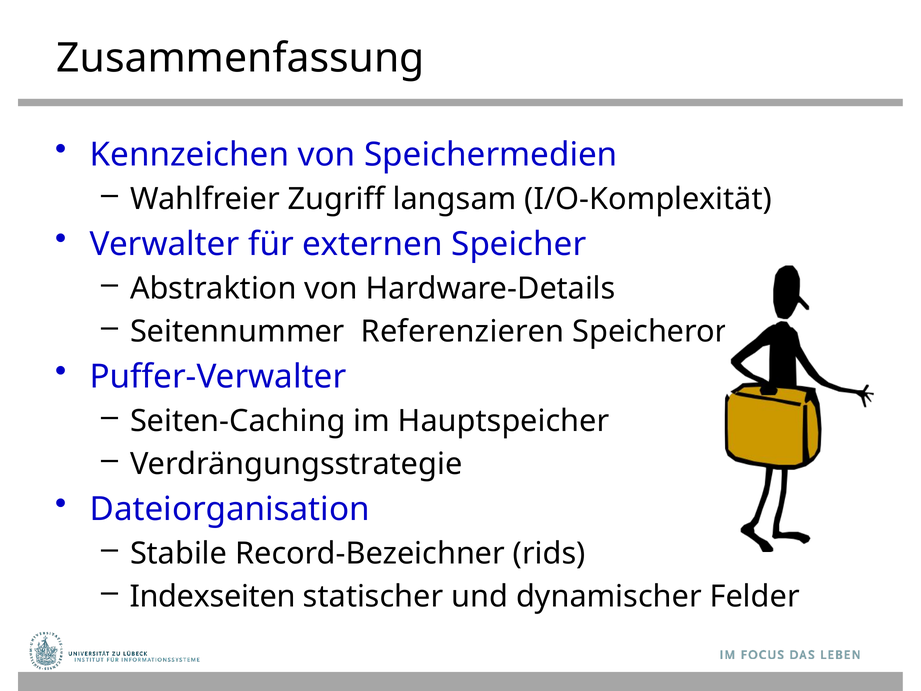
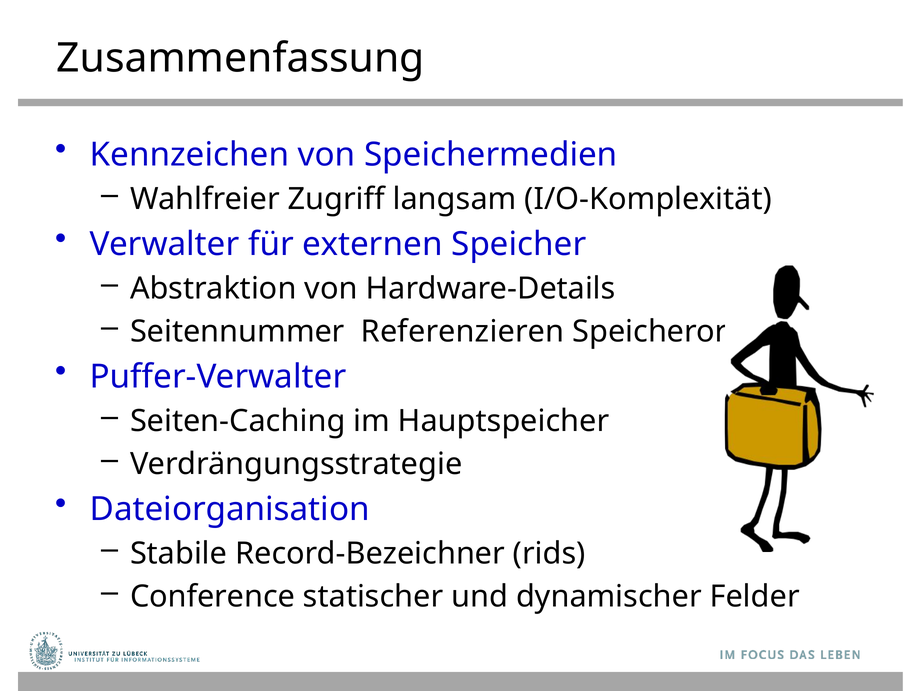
Indexseiten: Indexseiten -> Conference (213, 596)
